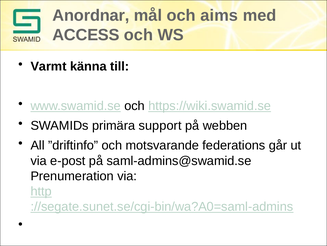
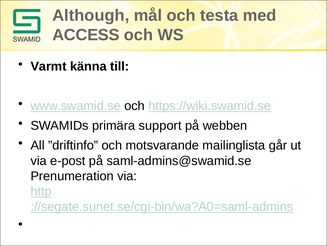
Anordnar: Anordnar -> Although (91, 15)
aims: aims -> testa (219, 15)
federations: federations -> mailinglista (234, 145)
